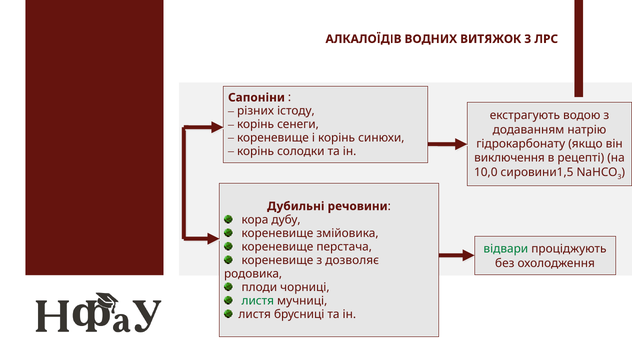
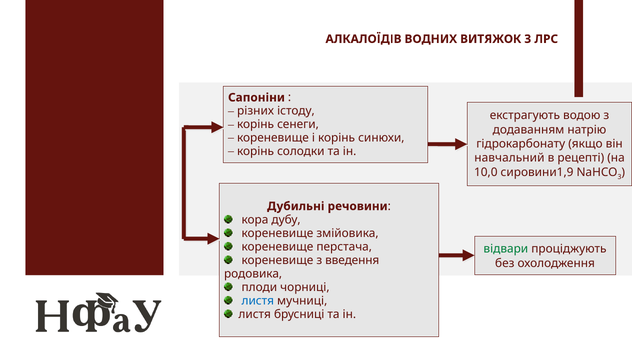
виключення: виключення -> навчальний (509, 158)
сировини1,5: сировини1,5 -> сировини1,9 (537, 172)
дозволяє: дозволяє -> введення (352, 261)
листя colour: green -> blue (258, 301)
